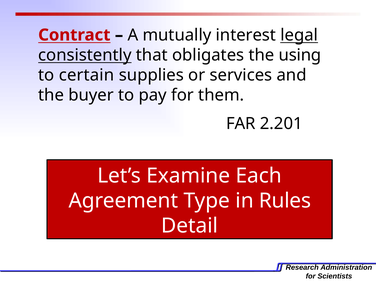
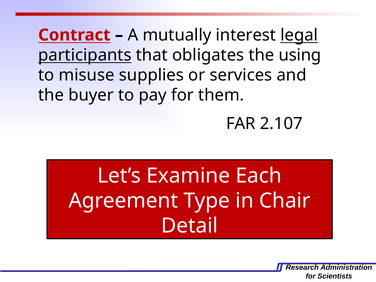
consistently: consistently -> participants (85, 55)
certain: certain -> misuse (87, 75)
2.201: 2.201 -> 2.107 (281, 124)
Rules: Rules -> Chair (285, 201)
